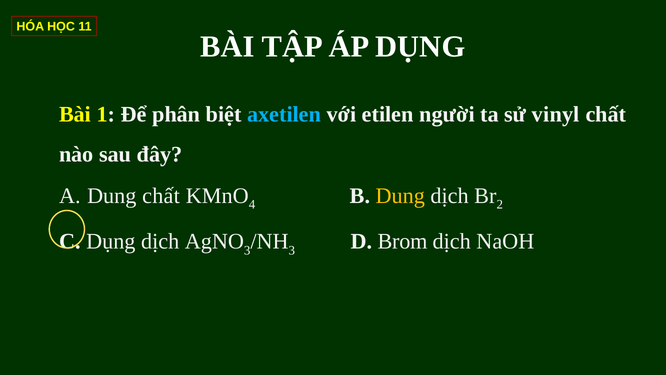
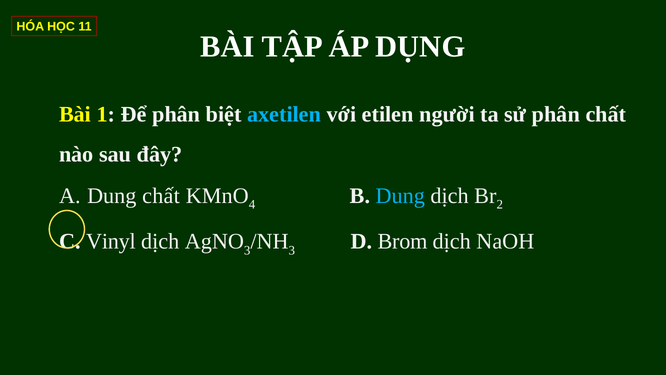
sử vinyl: vinyl -> phân (556, 114)
Dung colour: yellow -> light blue (400, 196)
C Dụng: Dụng -> Vinyl (111, 241)
